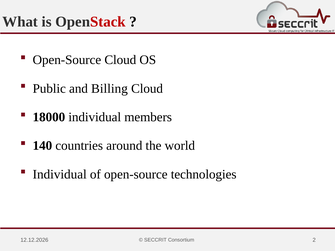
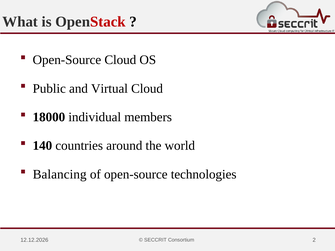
Billing: Billing -> Virtual (109, 89)
Individual: Individual -> Balancing (60, 174)
